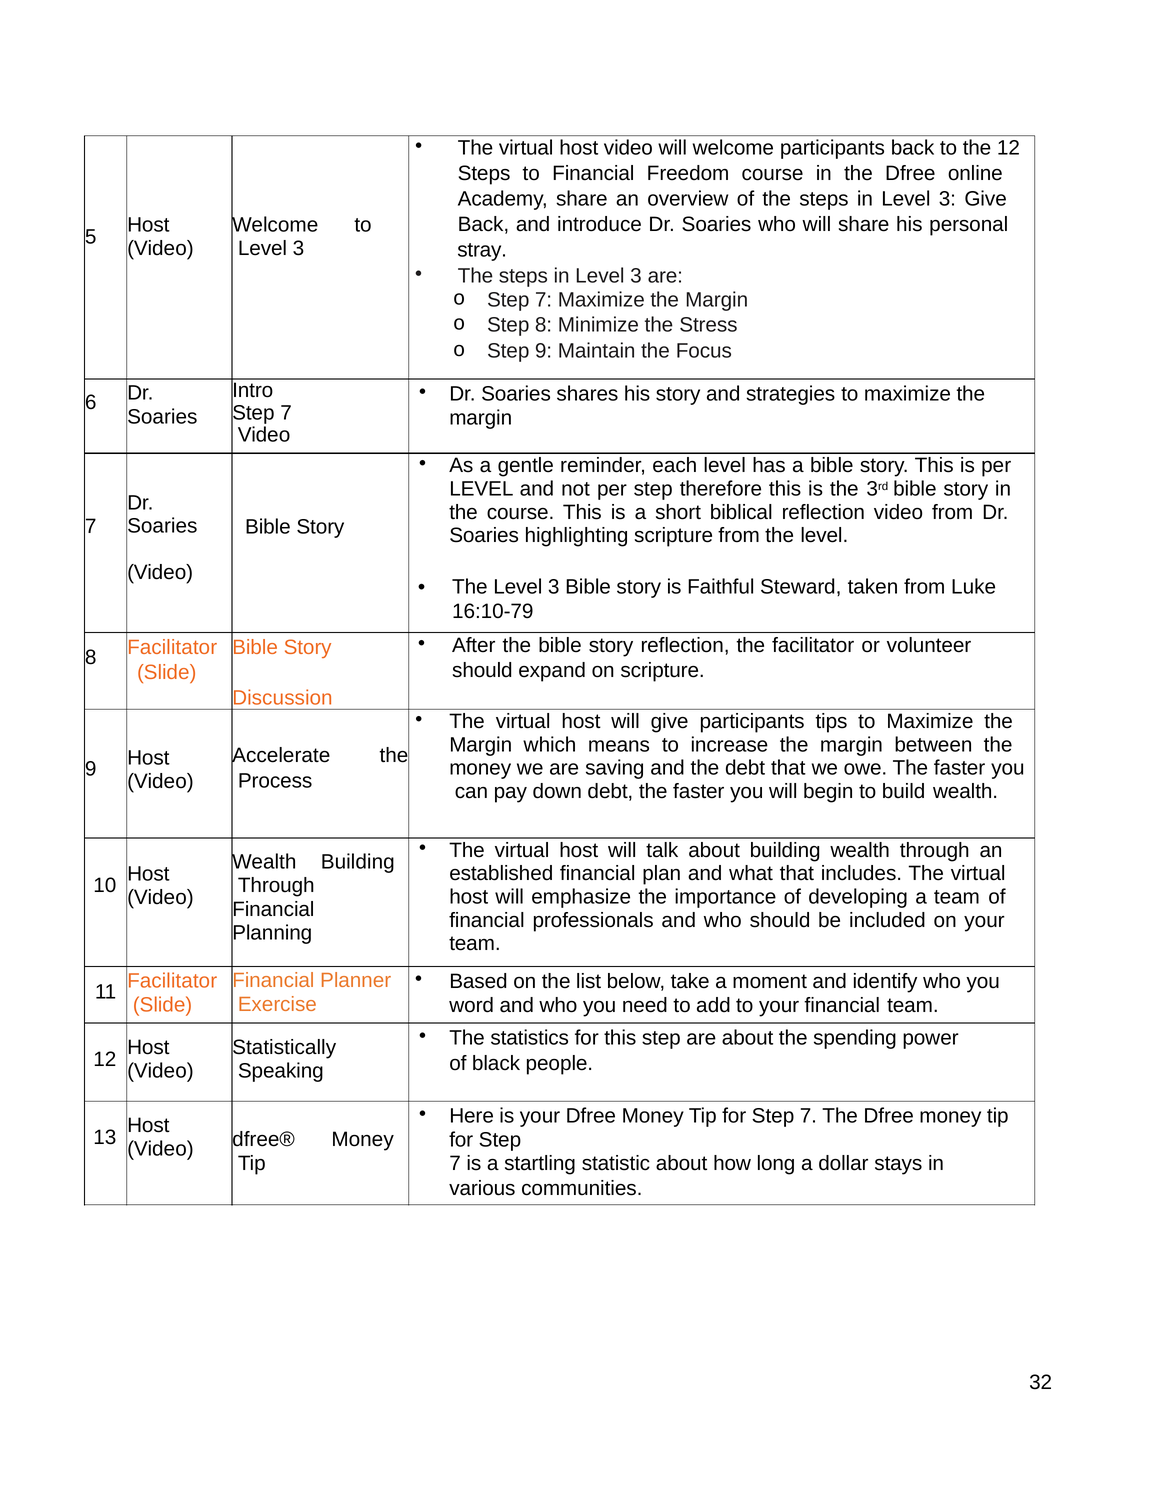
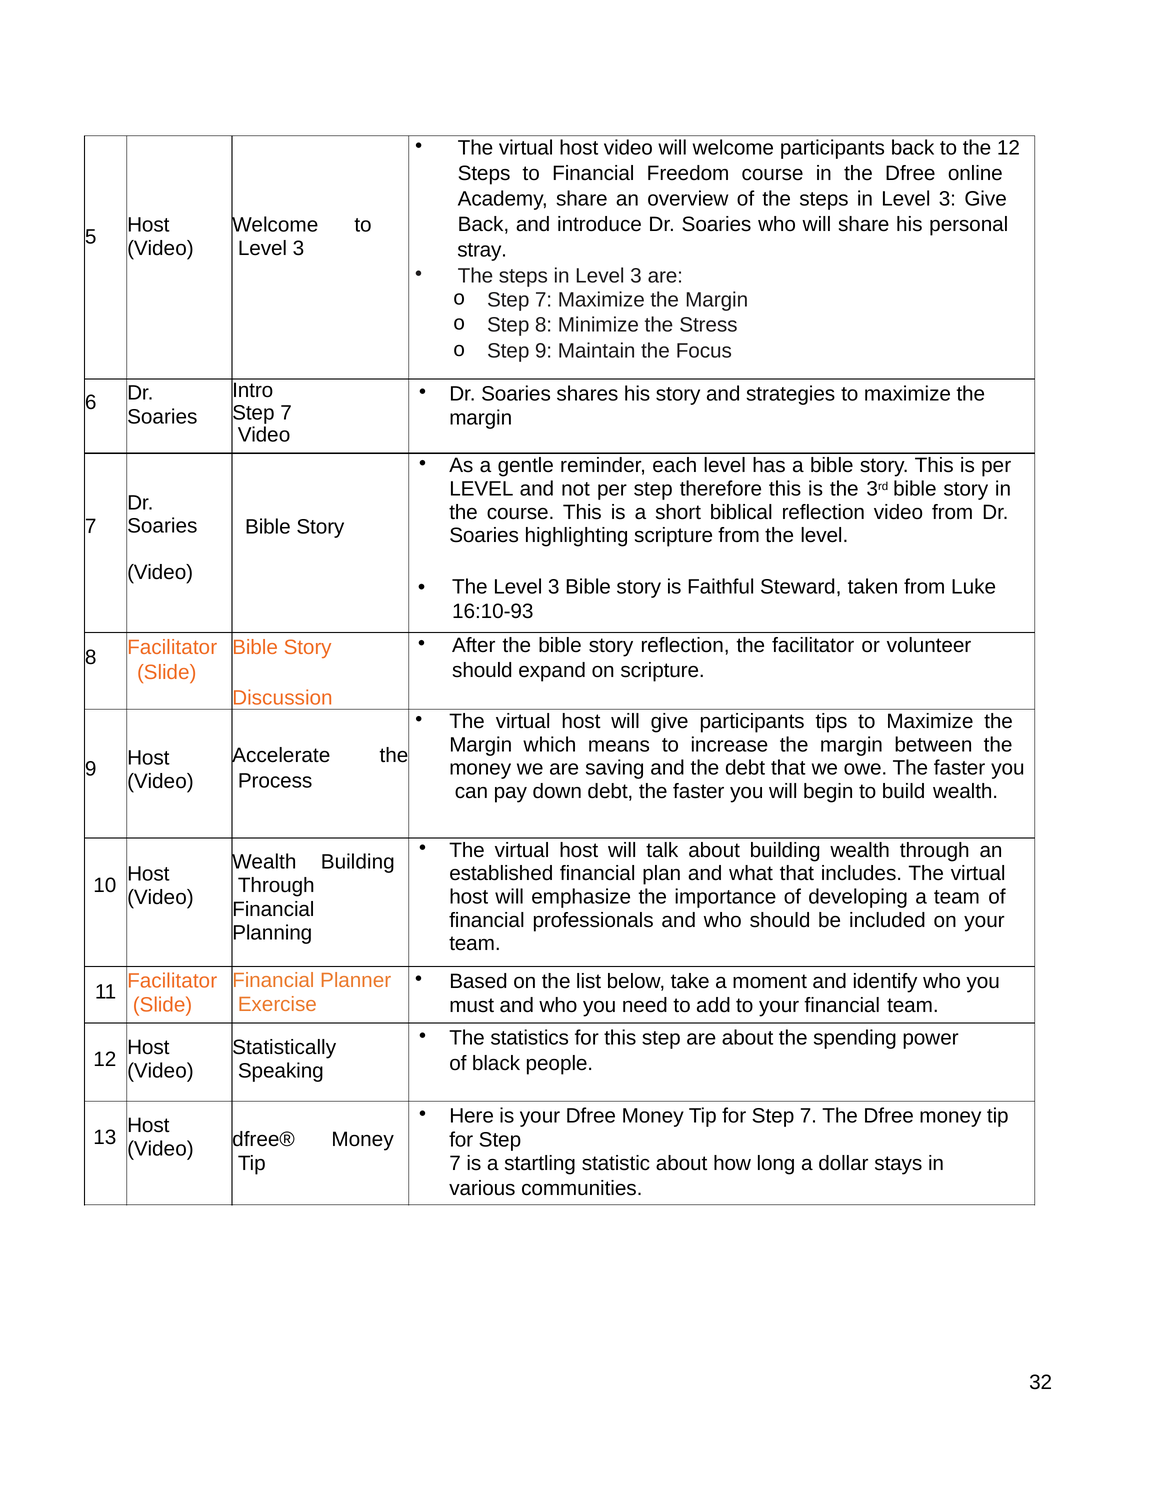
16:10-79: 16:10-79 -> 16:10-93 (493, 611)
word: word -> must (472, 1005)
